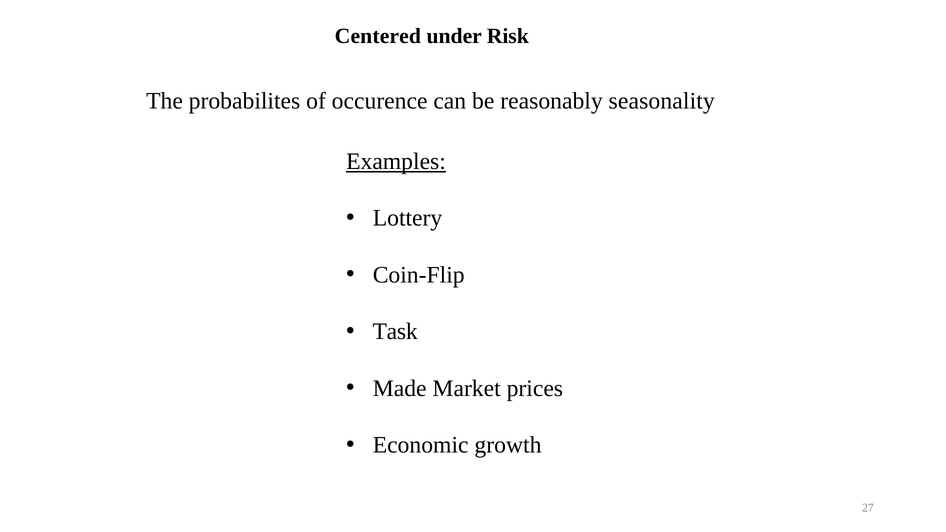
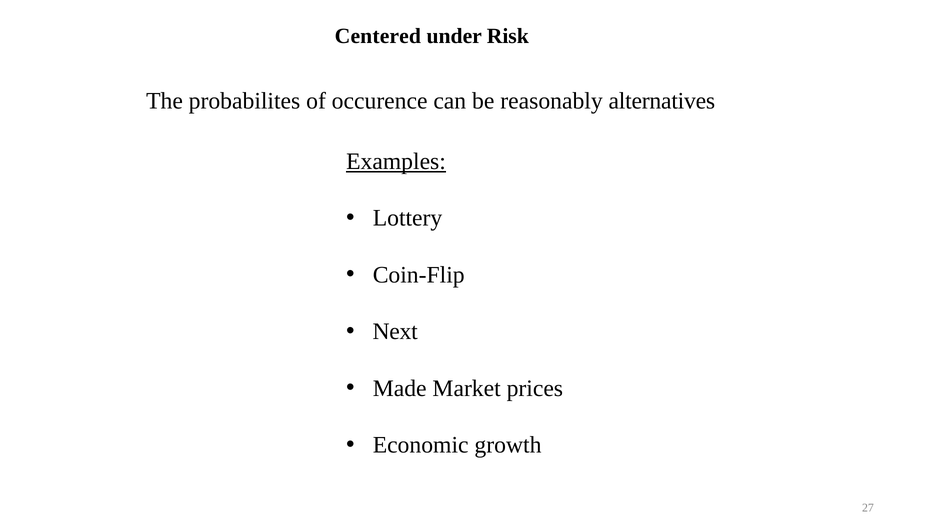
seasonality: seasonality -> alternatives (662, 101)
Task: Task -> Next (395, 332)
